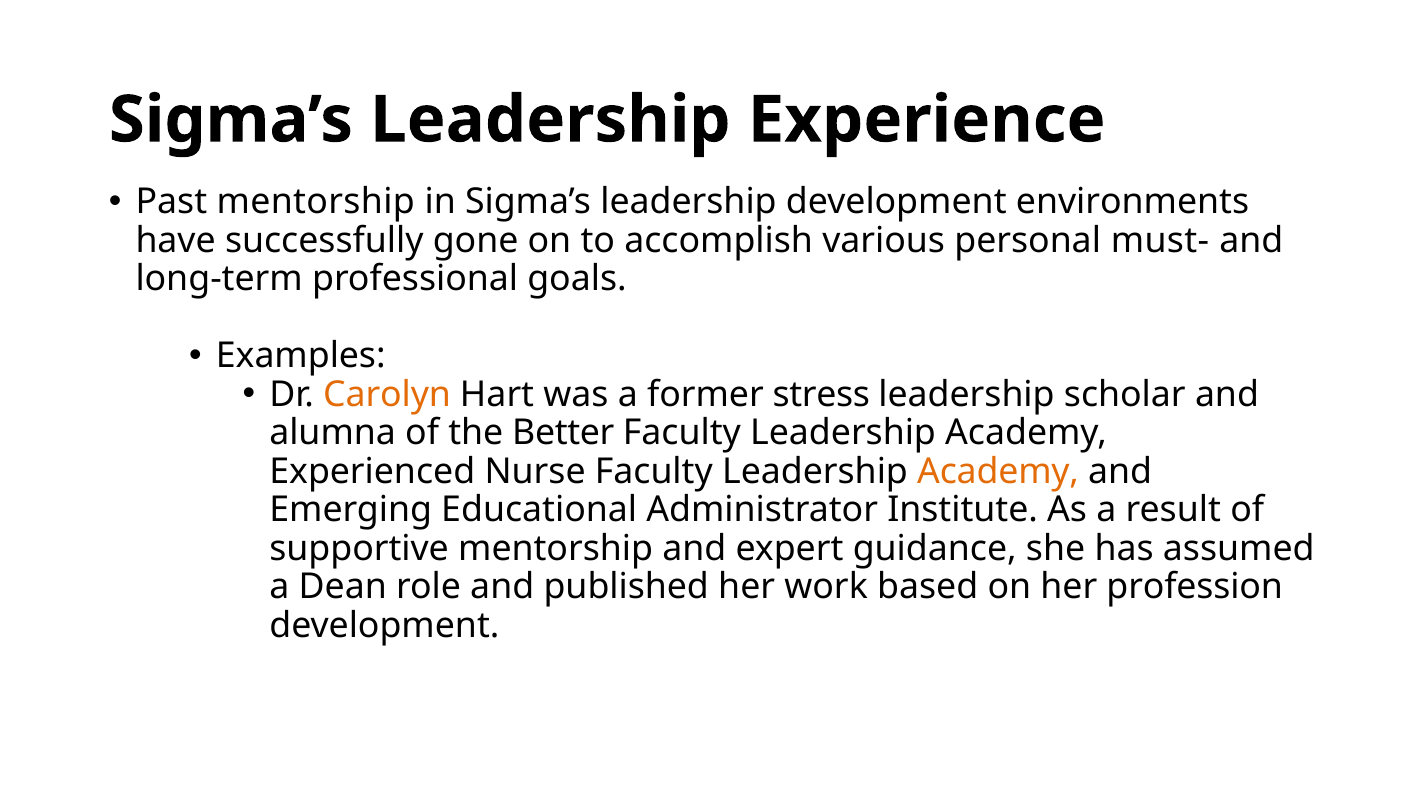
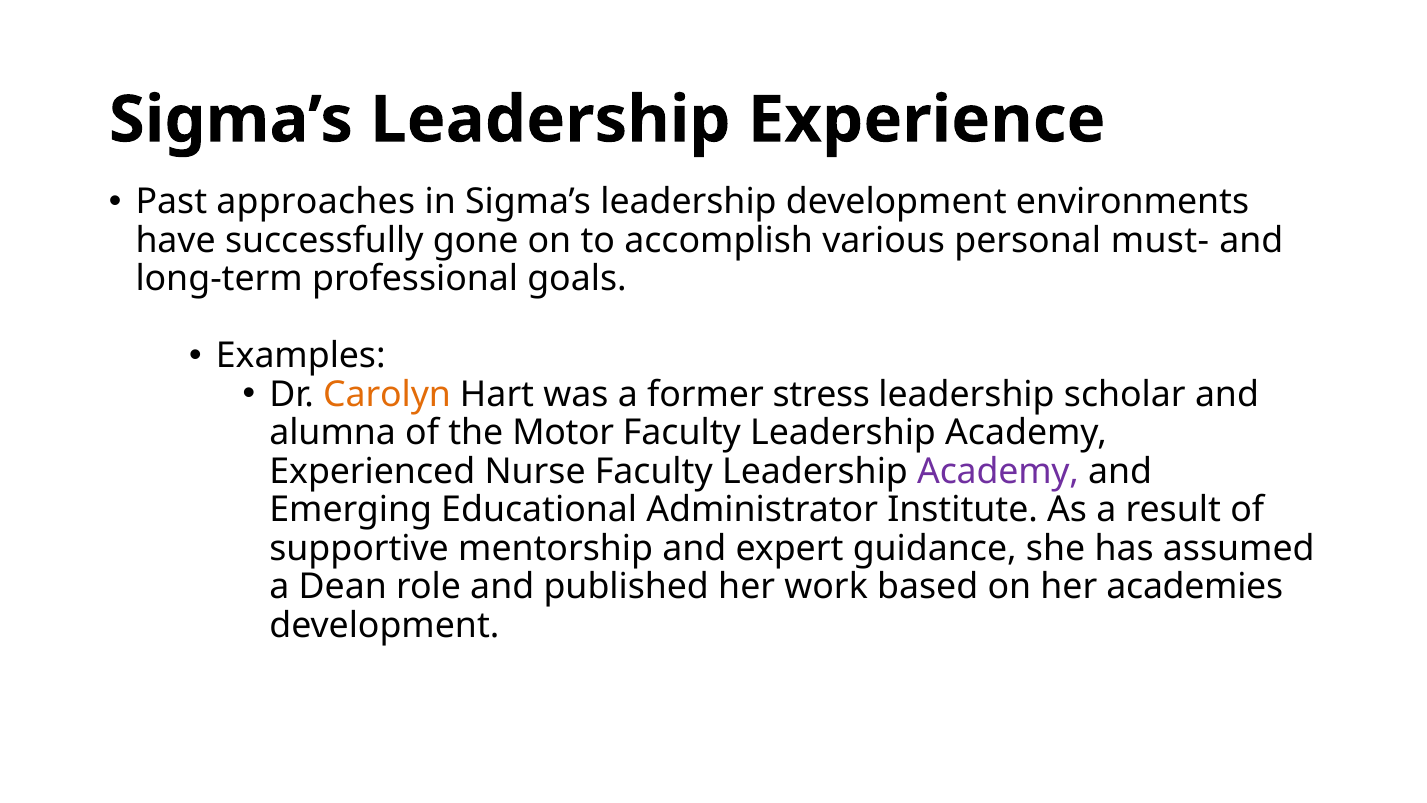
Past mentorship: mentorship -> approaches (316, 202)
Better: Better -> Motor (563, 433)
Academy colour: orange -> purple (998, 471)
profession: profession -> academies (1195, 587)
